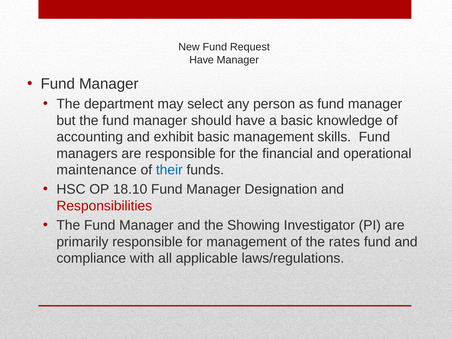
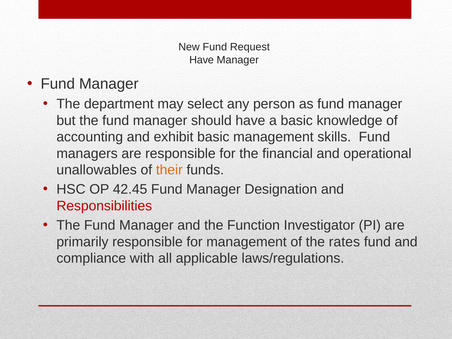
maintenance: maintenance -> unallowables (97, 170)
their colour: blue -> orange (169, 170)
18.10: 18.10 -> 42.45 (130, 189)
Showing: Showing -> Function (253, 225)
